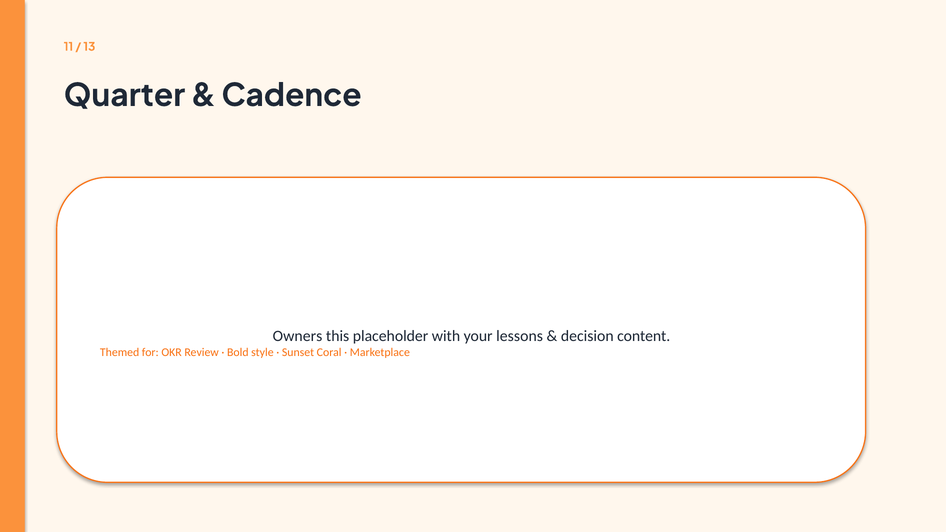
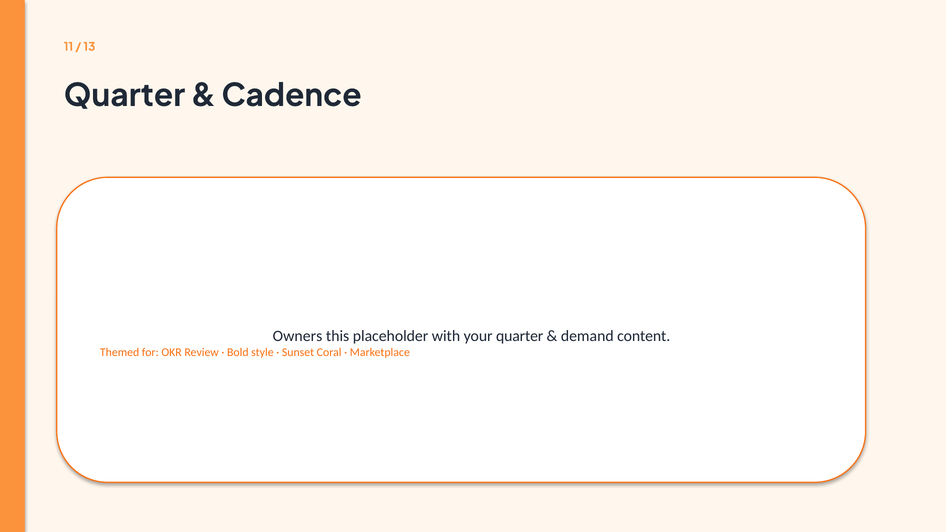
your lessons: lessons -> quarter (520, 336)
decision: decision -> demand (587, 336)
